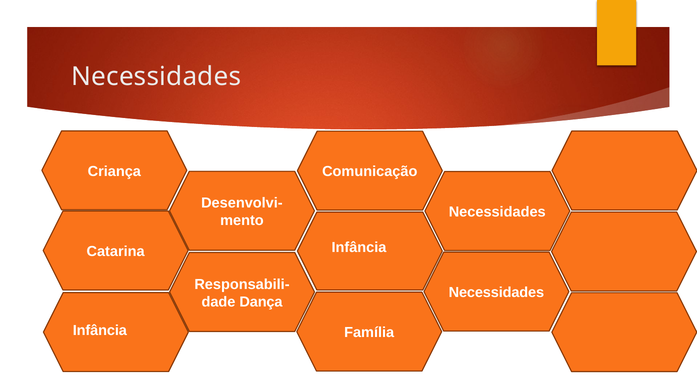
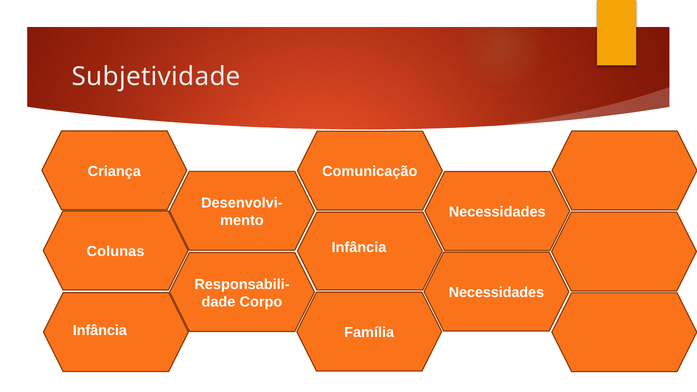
Necessidades: Necessidades -> Subjetividade (156, 77)
Catarina: Catarina -> Colunas (116, 252)
Dança: Dança -> Corpo (261, 302)
